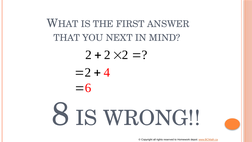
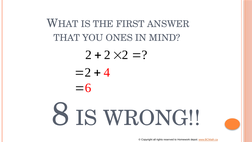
NEXT: NEXT -> ONES (119, 38)
